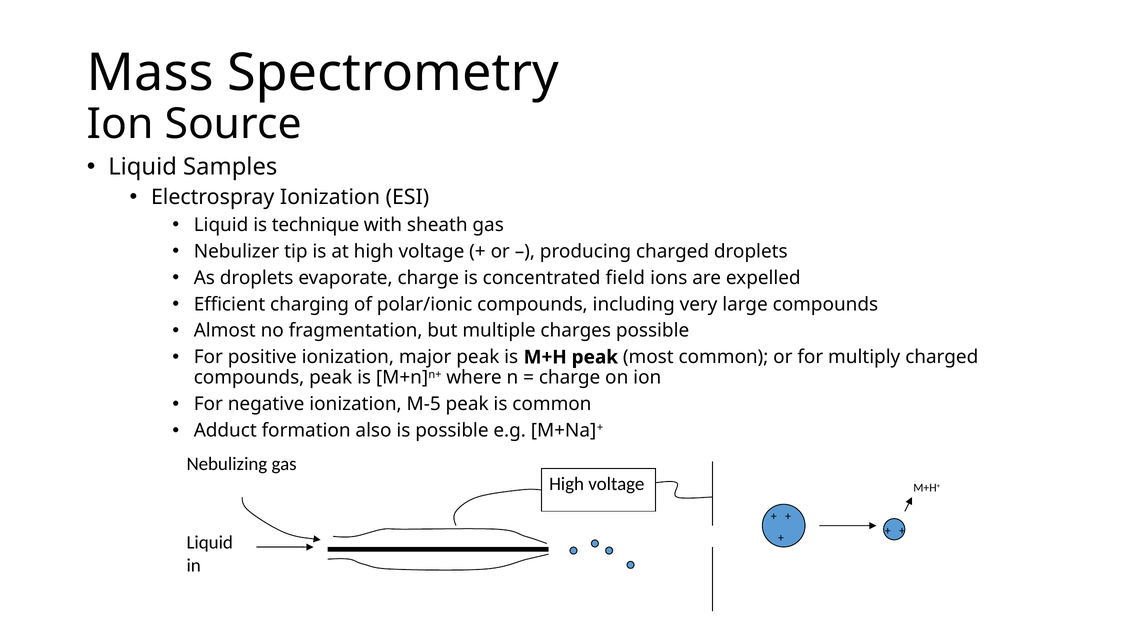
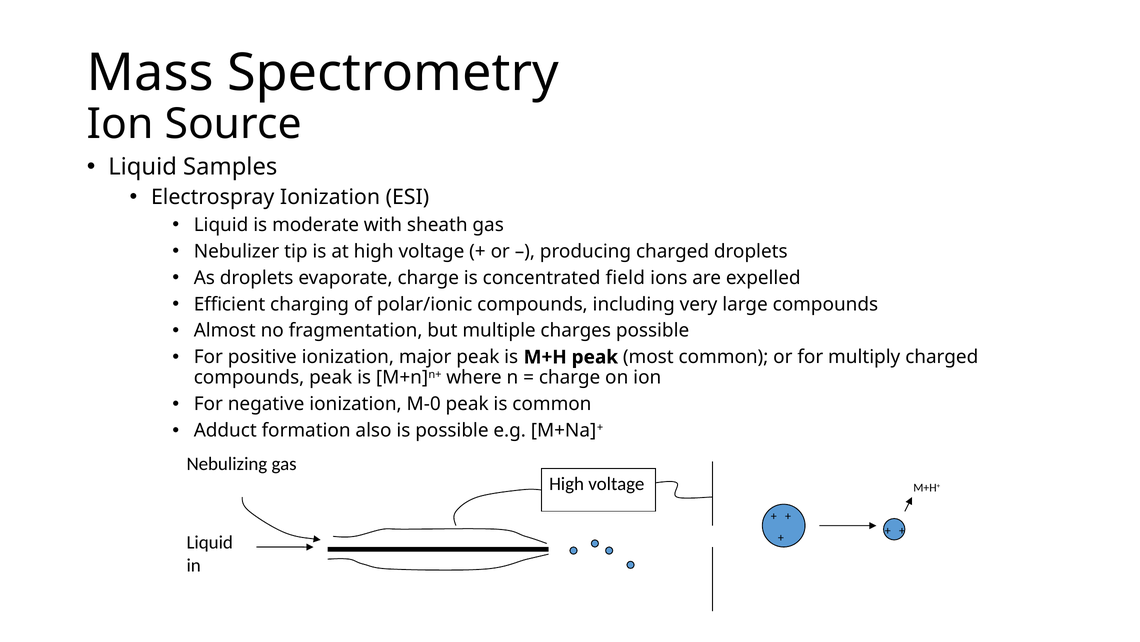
technique: technique -> moderate (316, 225)
M-5: M-5 -> M-0 (424, 404)
